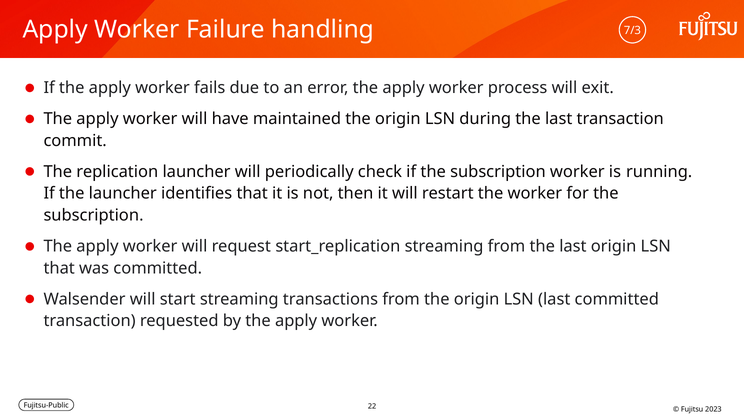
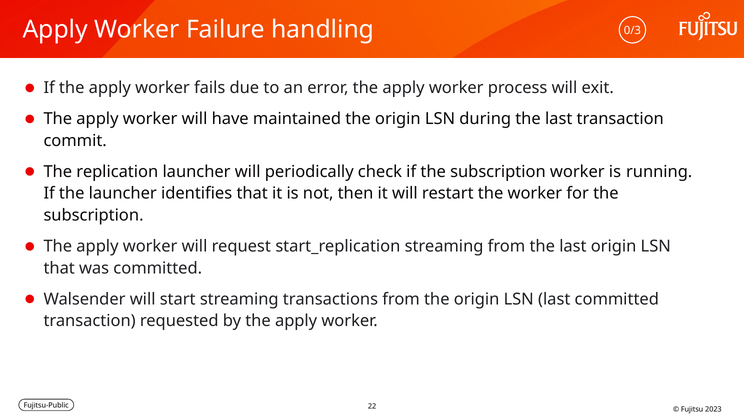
7/3: 7/3 -> 0/3 (632, 31)
